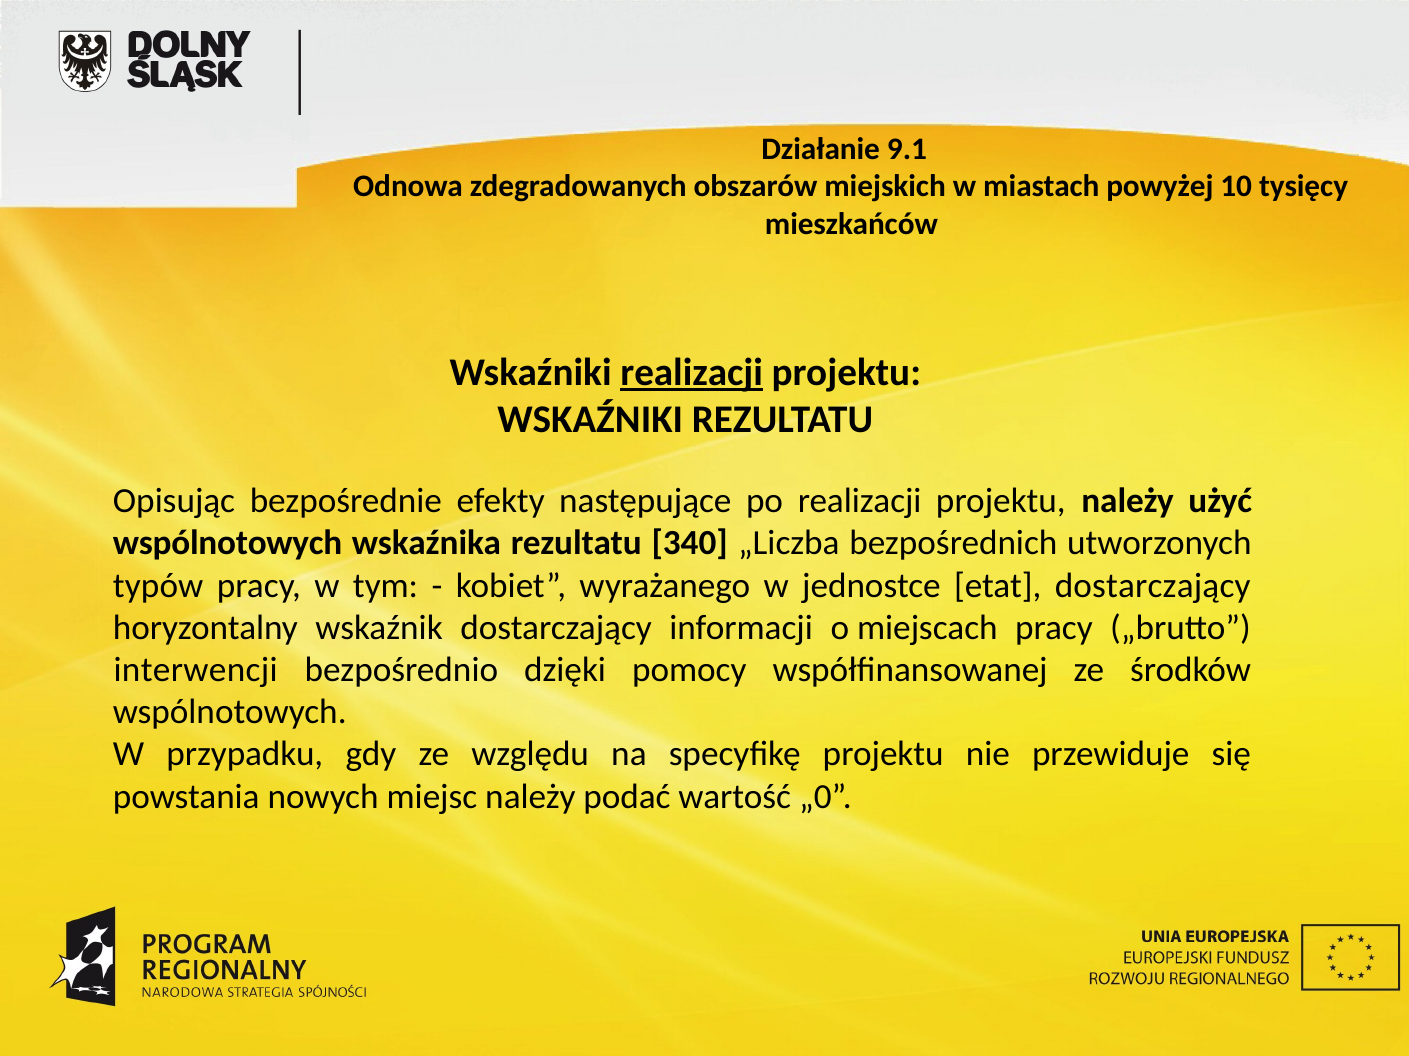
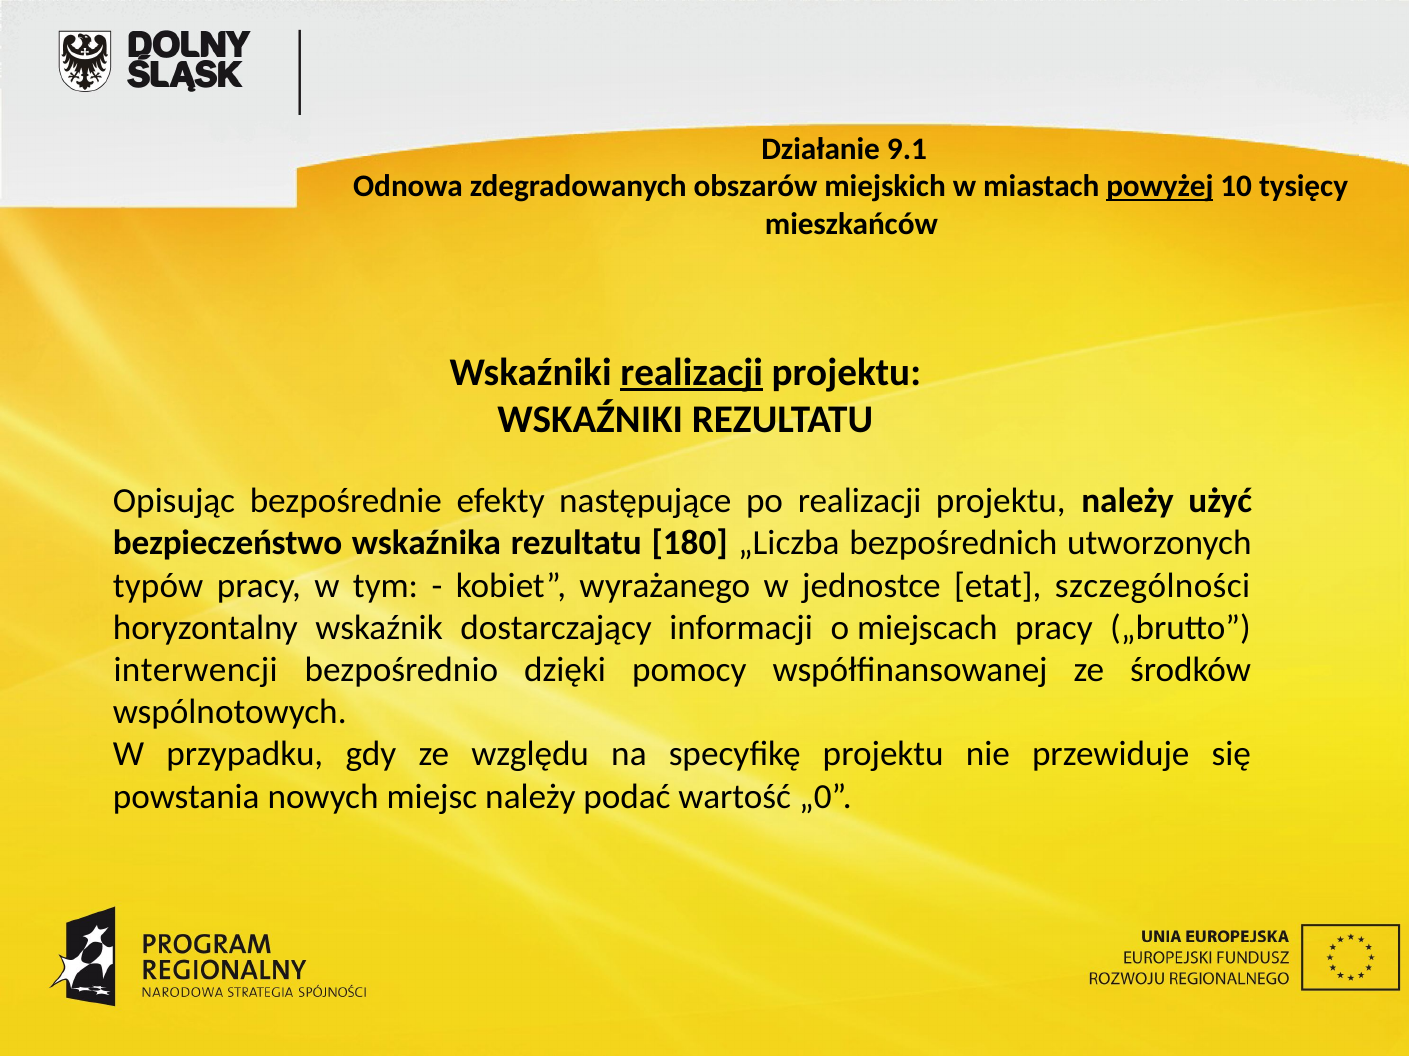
powyżej underline: none -> present (1160, 186)
wspólnotowych: wspólnotowych -> bezpieczeństwo (228, 544)
340: 340 -> 180 (690, 544)
etat dostarczający: dostarczający -> szczególności (1153, 586)
